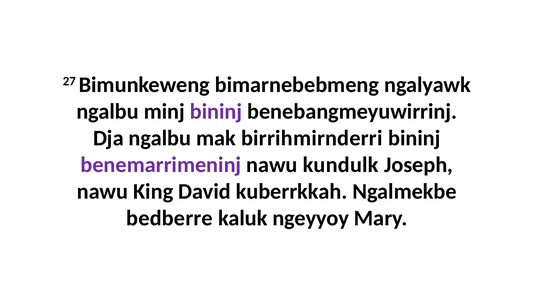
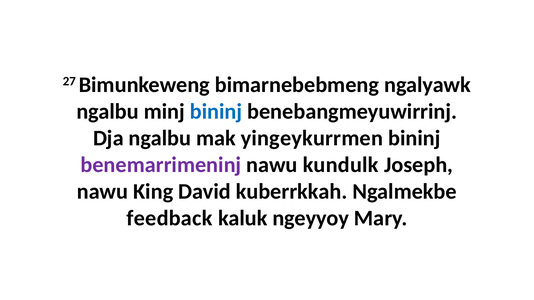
bininj colour: purple -> blue (216, 112)
birrihmirnderri: birrihmirnderri -> yingeykurrmen (312, 138)
bedberre: bedberre -> feedback (169, 218)
